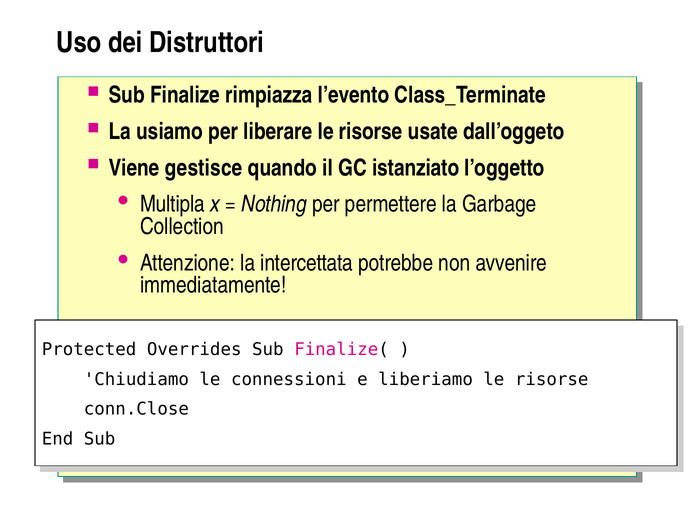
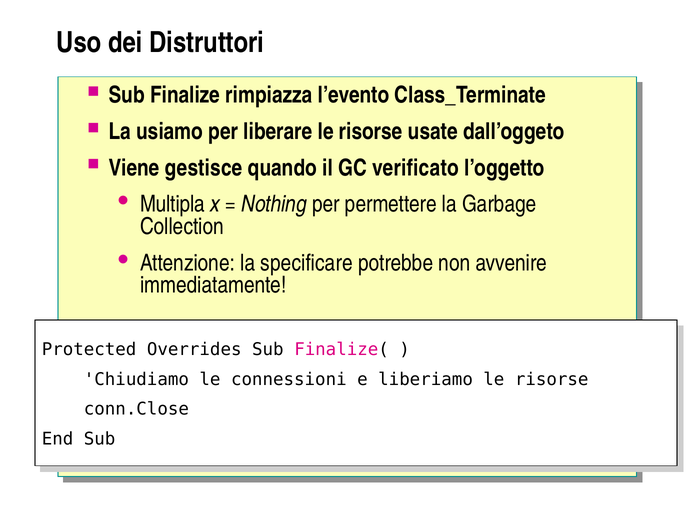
istanziato: istanziato -> verificato (415, 168)
intercettata: intercettata -> specificare (307, 263)
